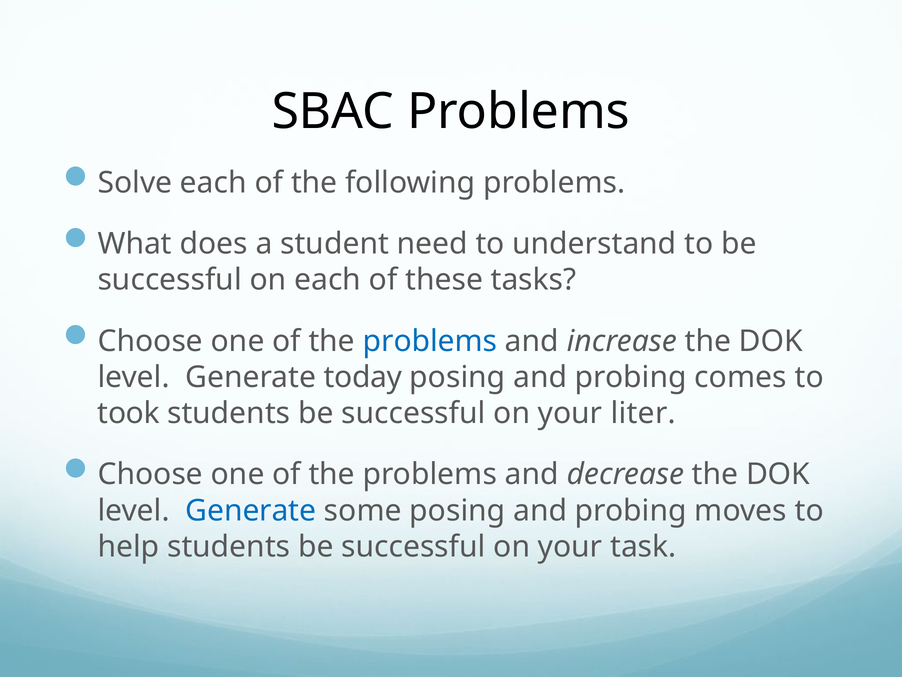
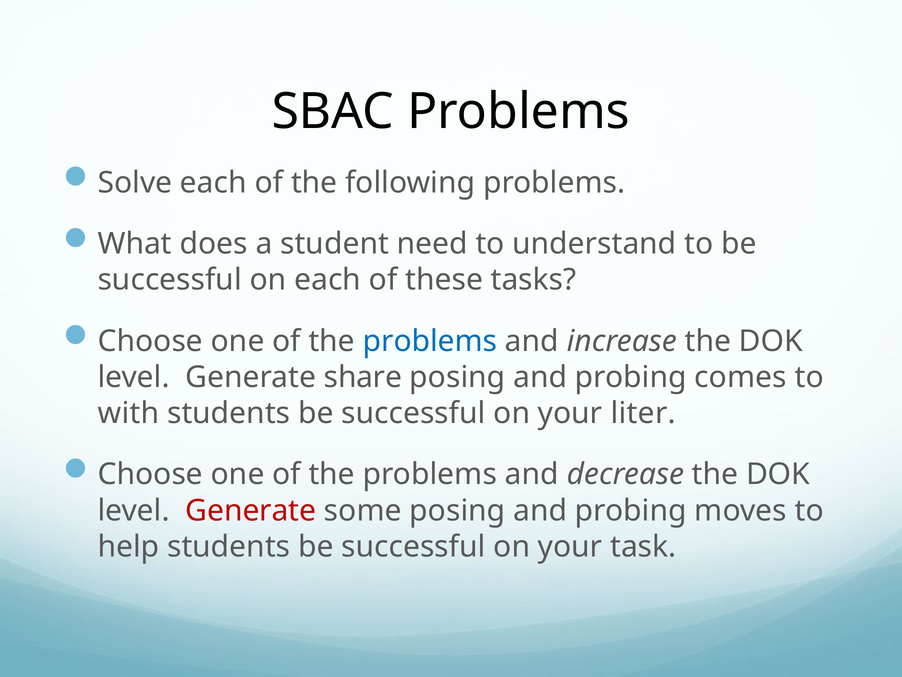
today: today -> share (363, 377)
took: took -> with (128, 413)
Generate colour: blue -> red (251, 510)
